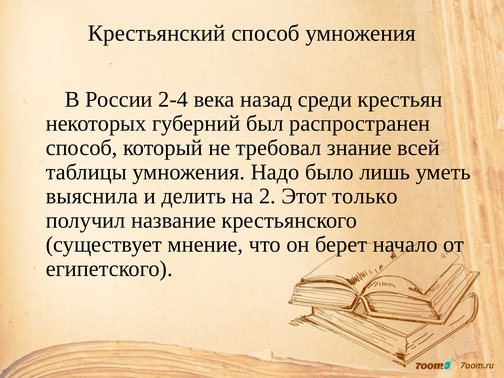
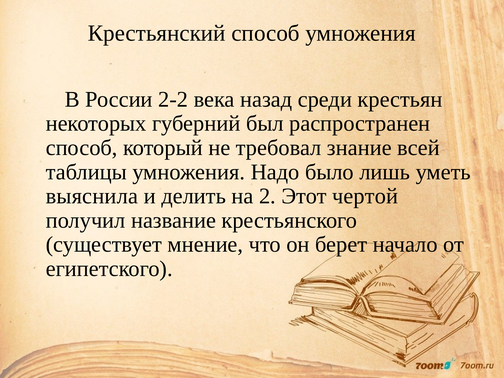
2-4: 2-4 -> 2-2 (173, 99)
только: только -> чертой (365, 196)
